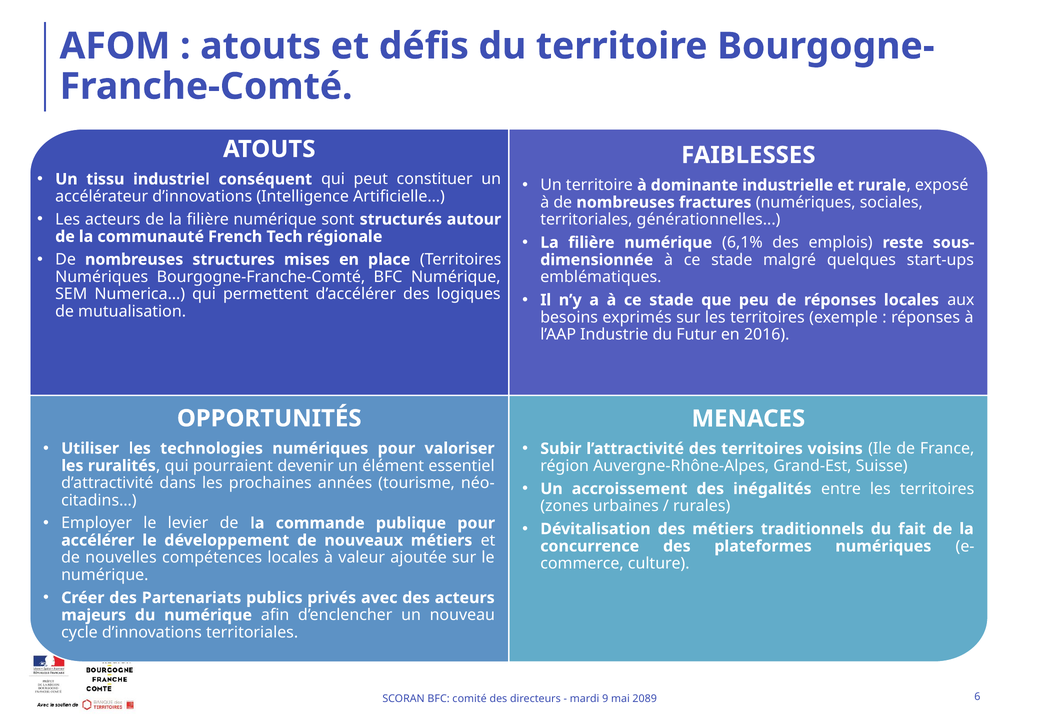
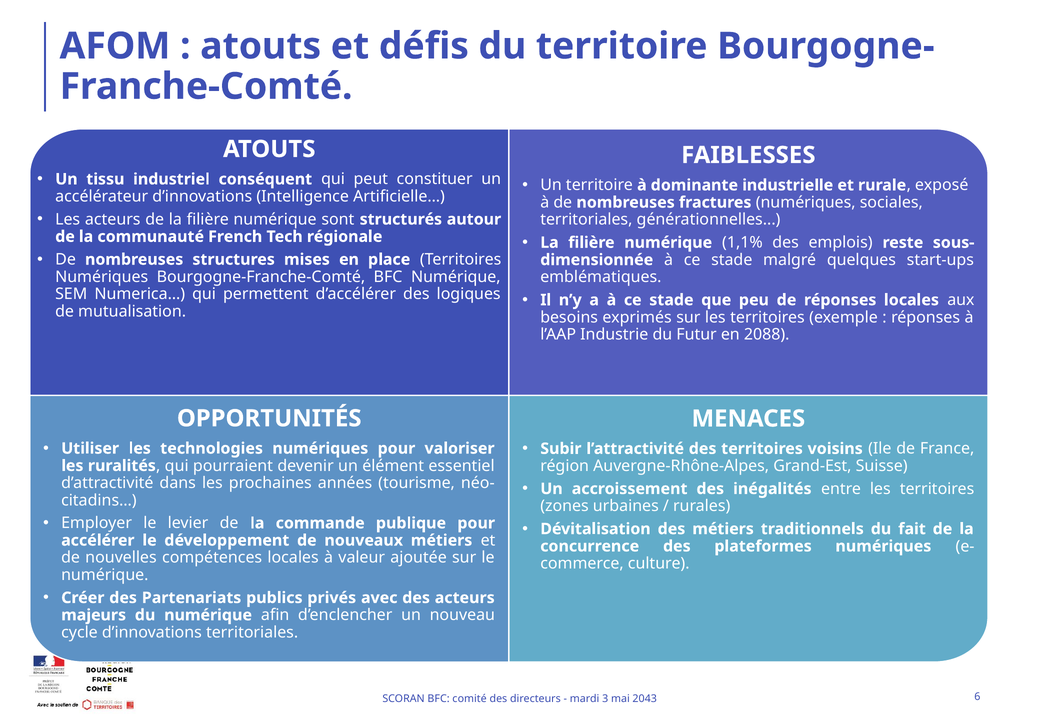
6,1%: 6,1% -> 1,1% (742, 243)
2016: 2016 -> 2088 (767, 335)
9: 9 -> 3 (605, 699)
2089: 2089 -> 2043 (645, 699)
